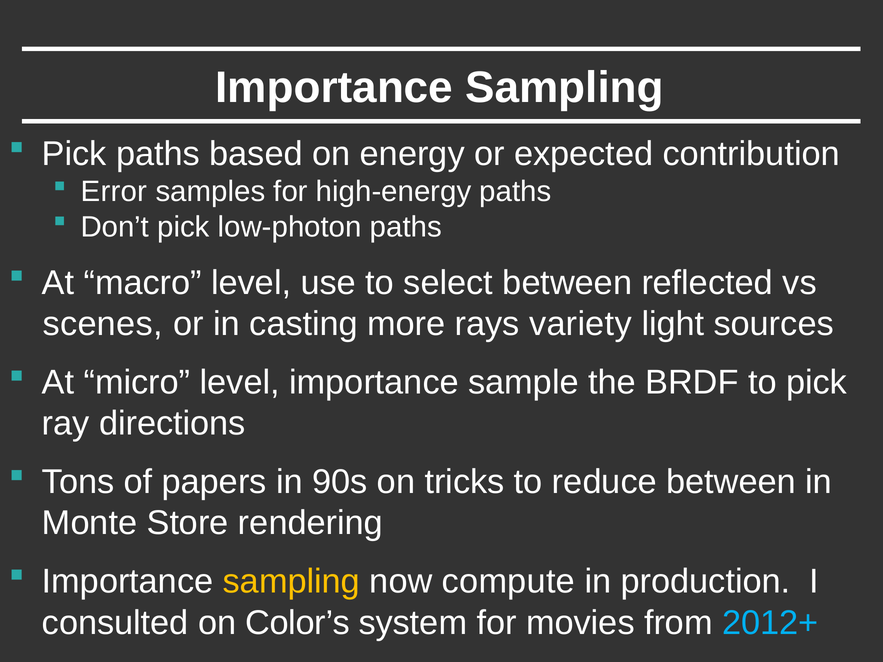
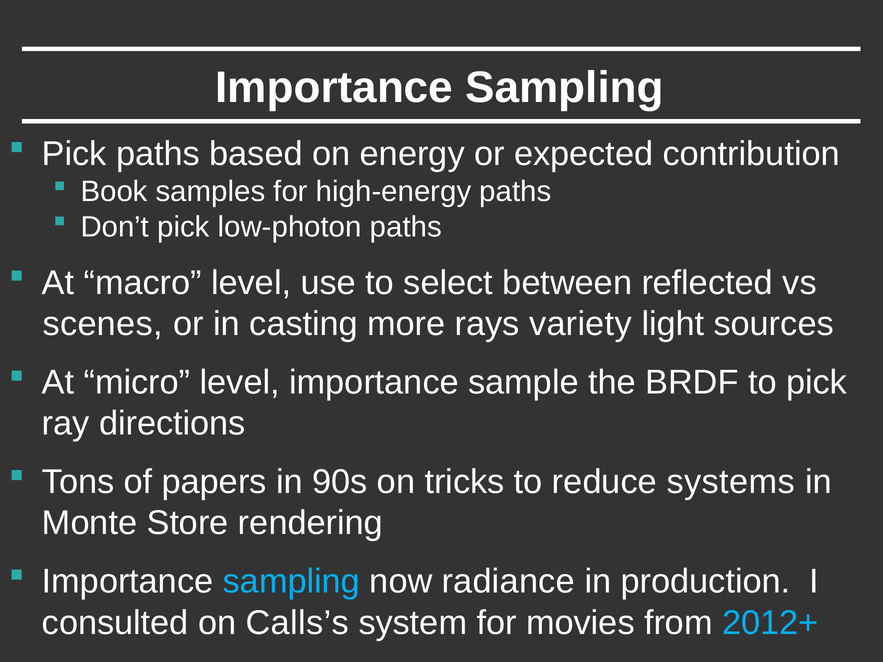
Error: Error -> Book (114, 192)
reduce between: between -> systems (731, 482)
sampling colour: yellow -> light blue (291, 582)
compute: compute -> radiance (508, 582)
Color’s: Color’s -> Calls’s (297, 623)
